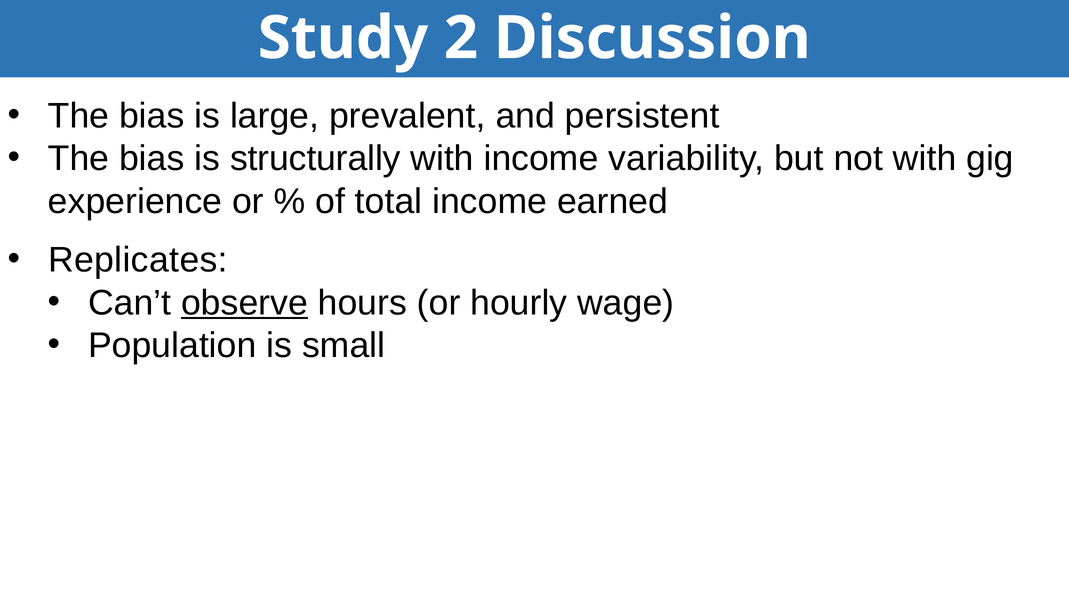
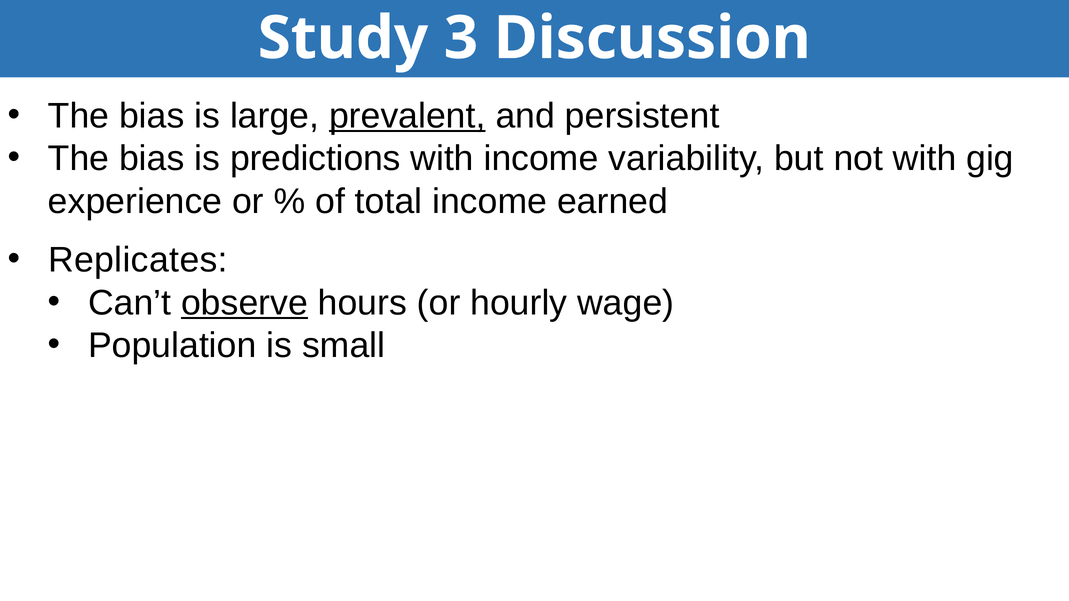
2: 2 -> 3 (461, 38)
prevalent underline: none -> present (407, 116)
structurally: structurally -> predictions (315, 159)
